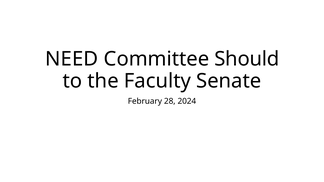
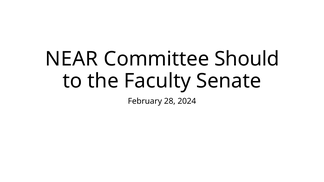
NEED: NEED -> NEAR (72, 59)
